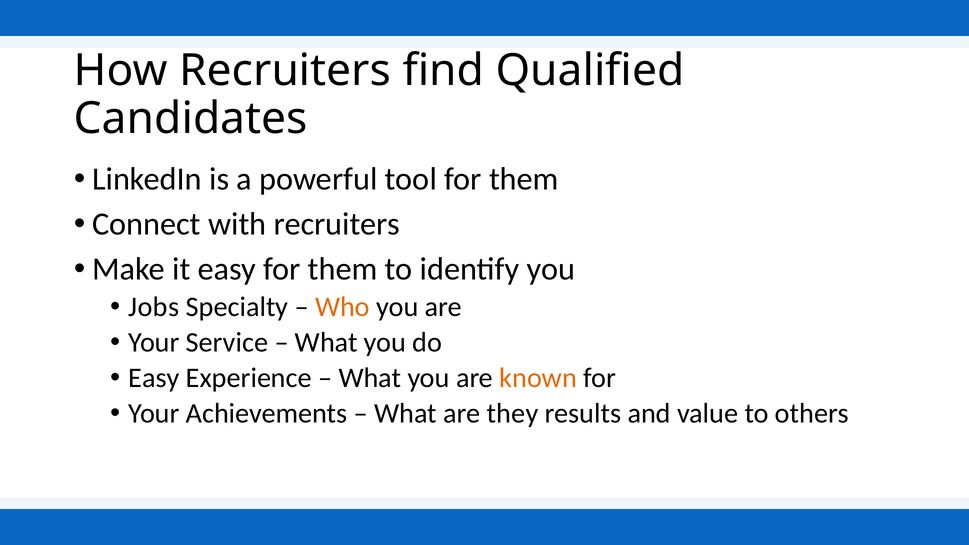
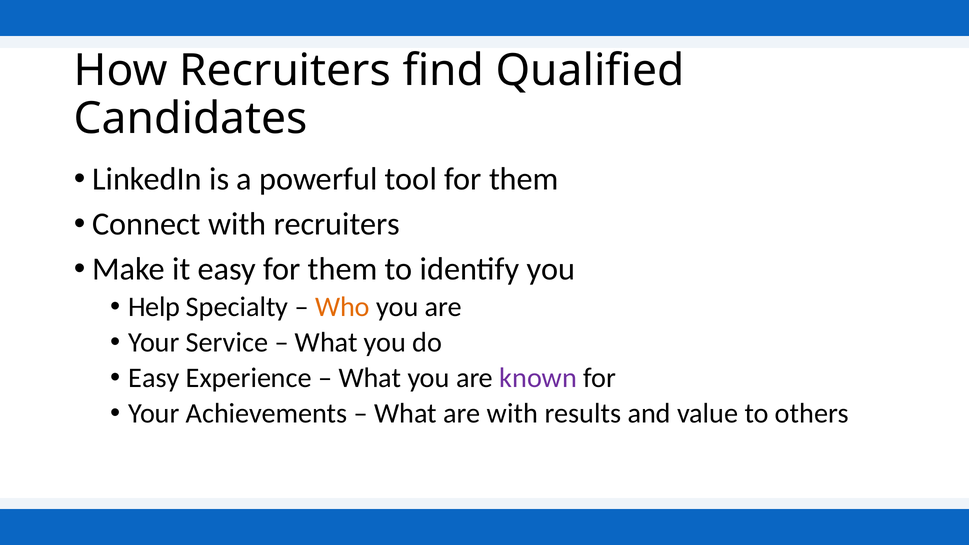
Jobs: Jobs -> Help (154, 307)
known colour: orange -> purple (538, 378)
are they: they -> with (512, 414)
